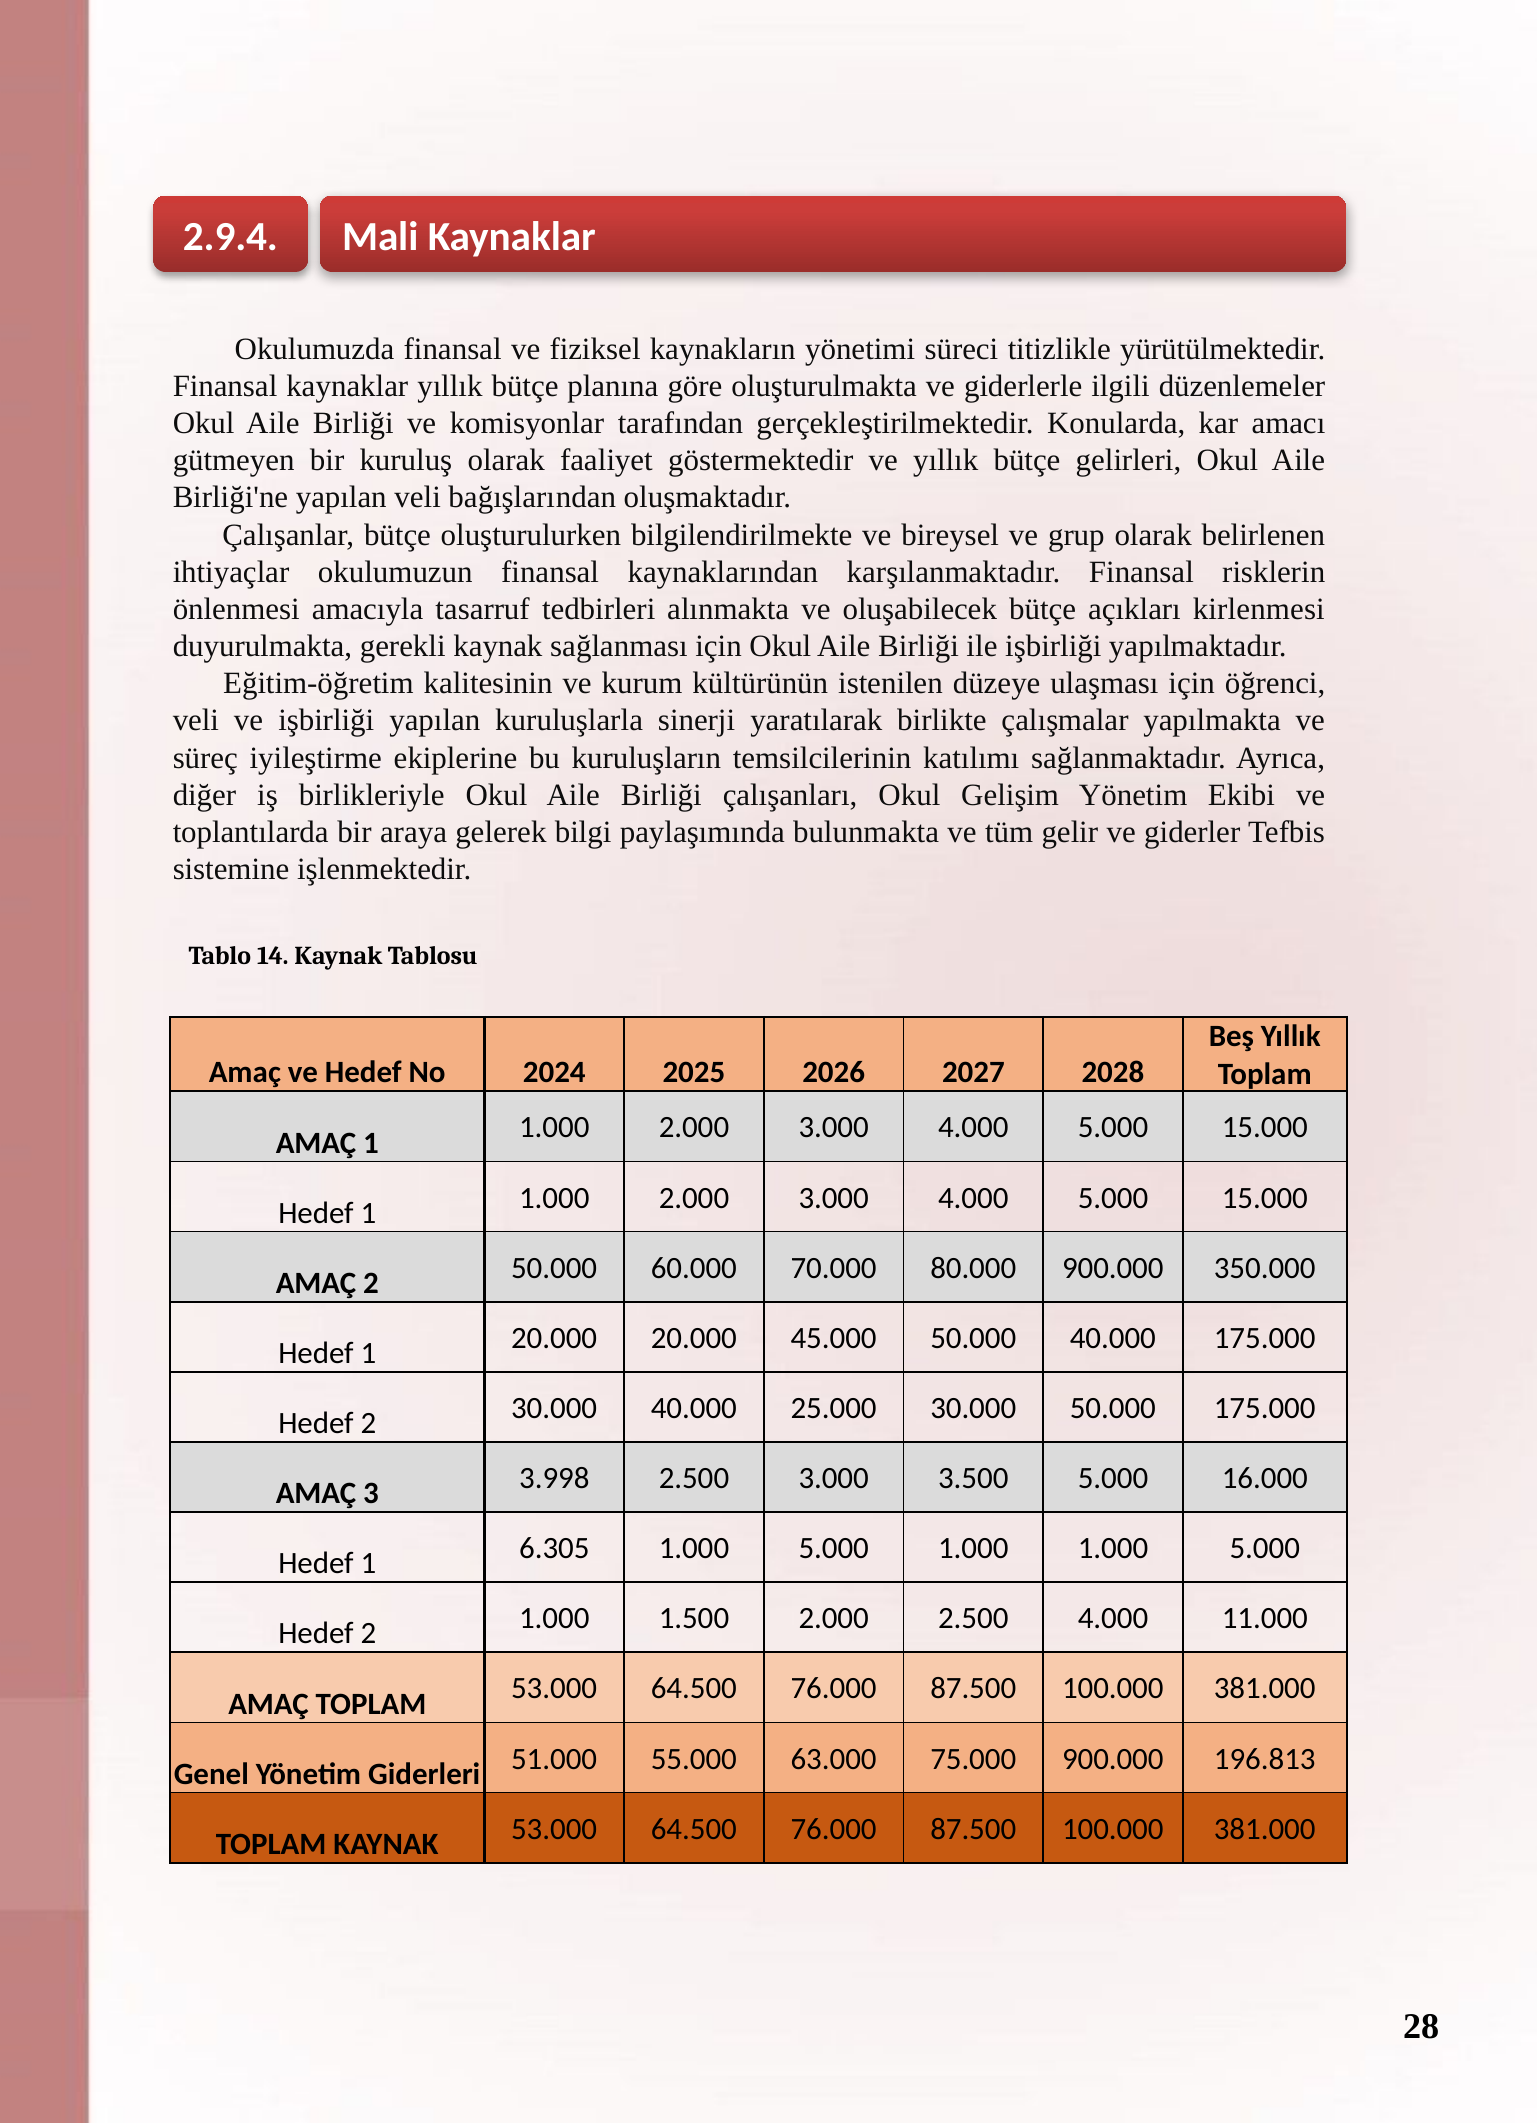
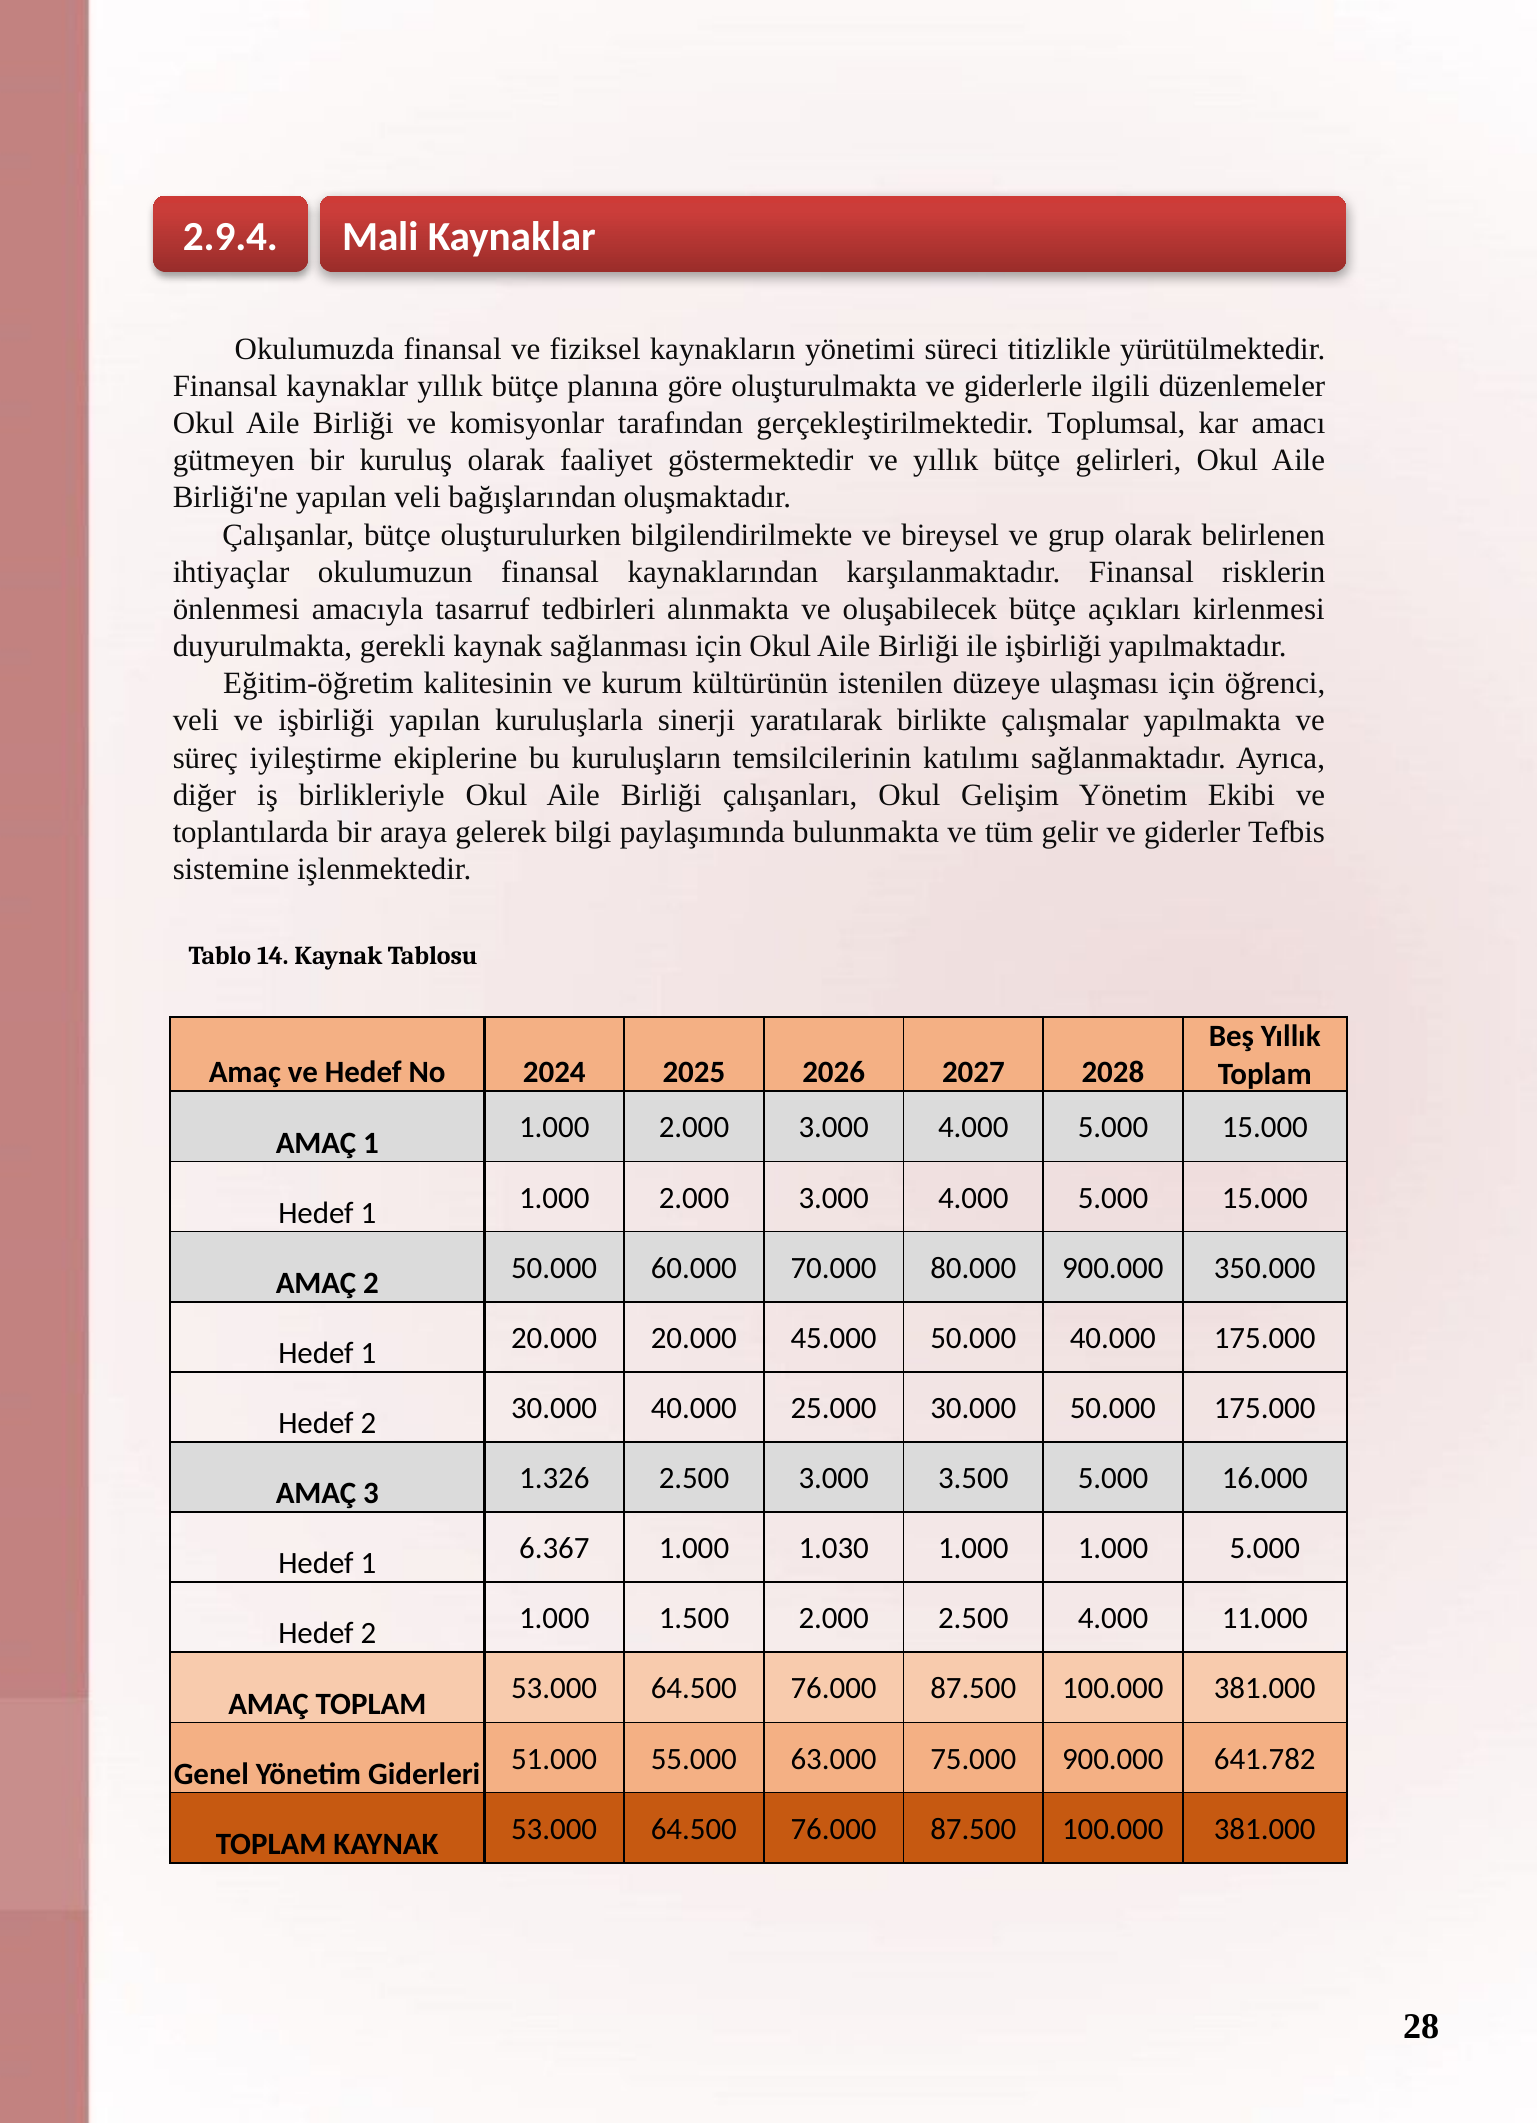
Konularda: Konularda -> Toplumsal (1116, 423)
3.998: 3.998 -> 1.326 (554, 1478)
6.305: 6.305 -> 6.367 (554, 1548)
5.000: 5.000 -> 1.030 (834, 1548)
196.813: 196.813 -> 641.782 (1265, 1758)
